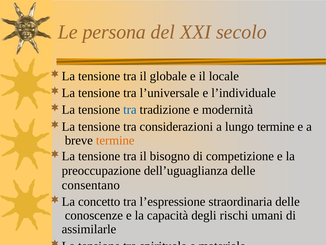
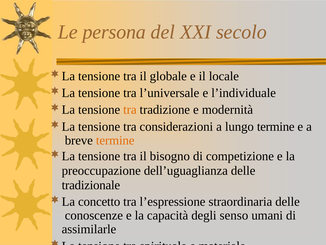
tra colour: blue -> orange (130, 110)
consentano: consentano -> tradizionale (91, 185)
rischi: rischi -> senso (234, 215)
